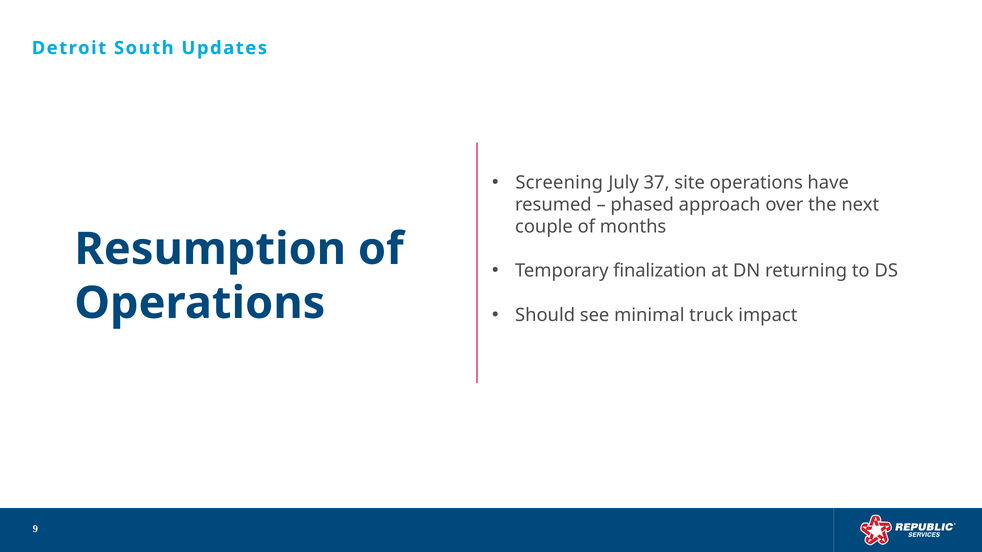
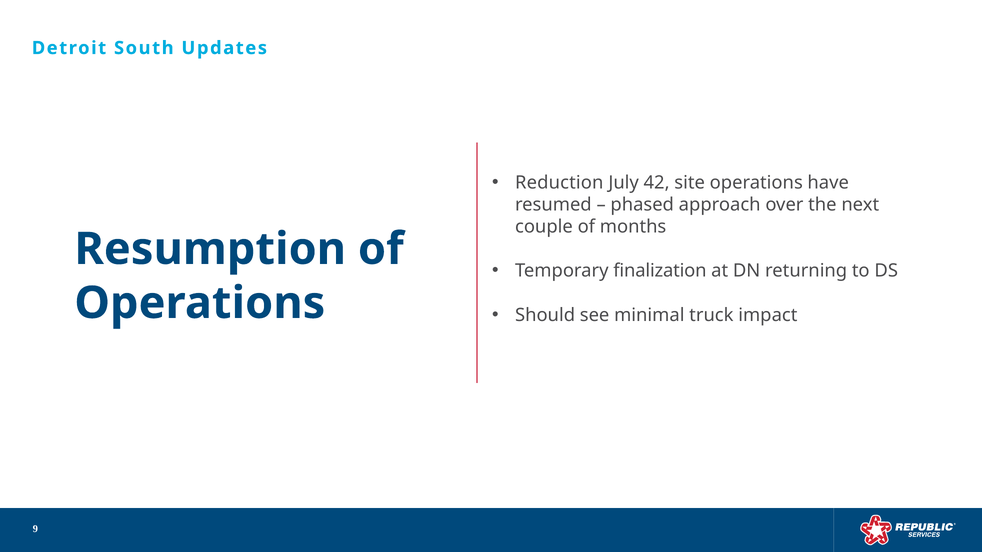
Screening: Screening -> Reduction (559, 183)
37: 37 -> 42 (657, 183)
